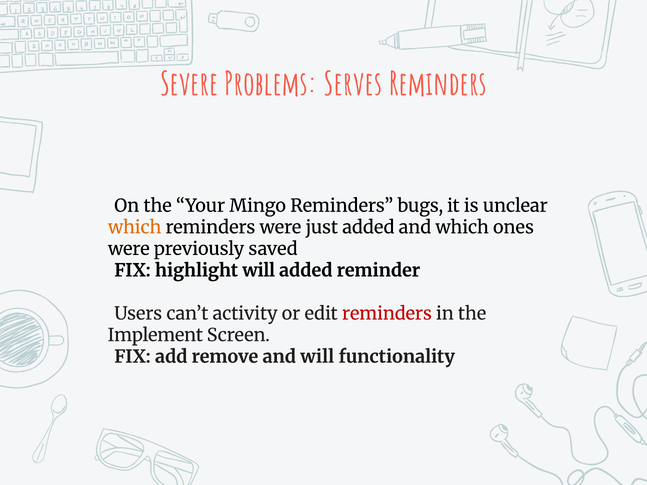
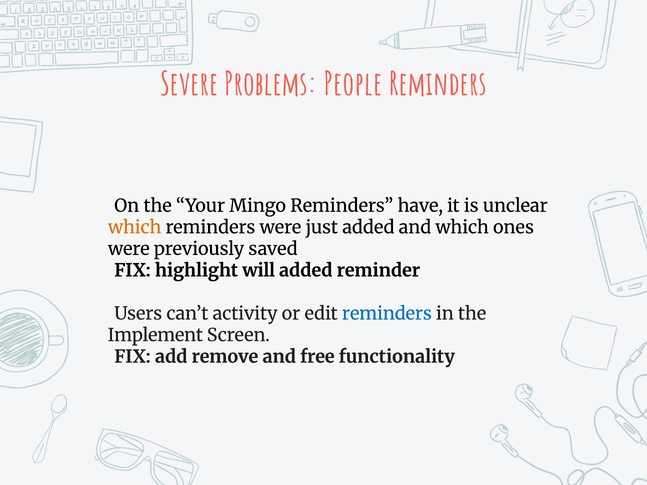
Serves: Serves -> People (353, 85)
bugs: bugs -> have (420, 206)
reminders colour: red -> blue (387, 314)
and will: will -> free (317, 357)
